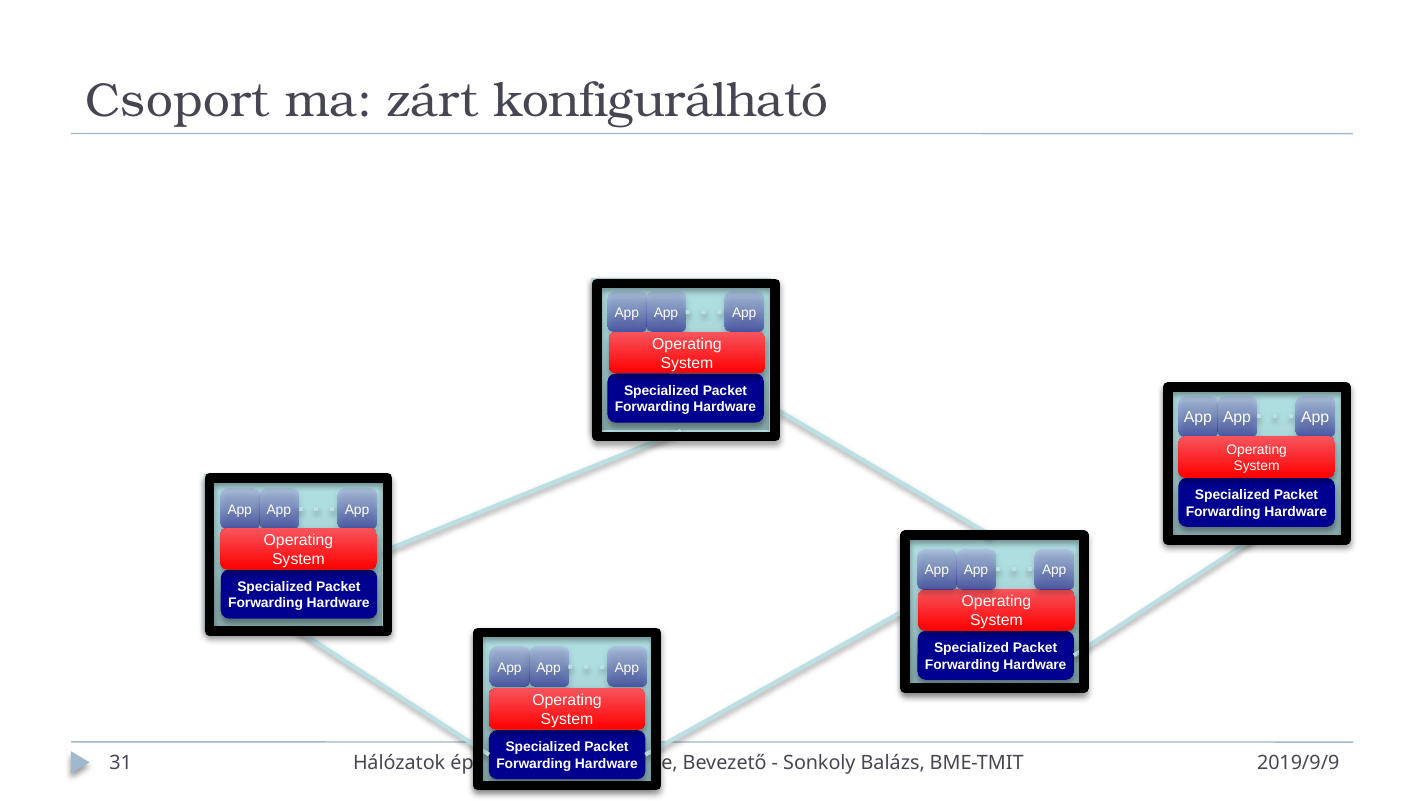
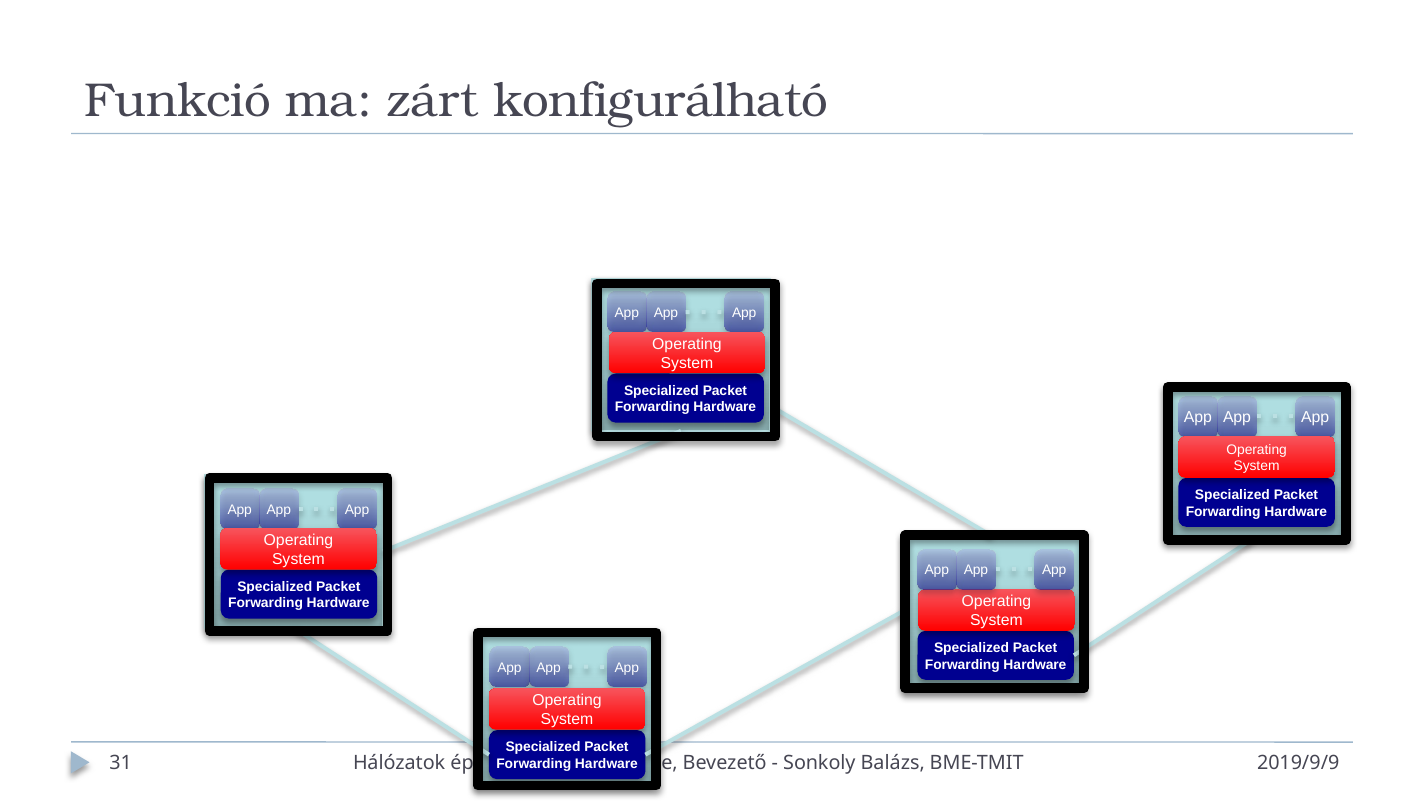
Csoport: Csoport -> Funkció (178, 101)
